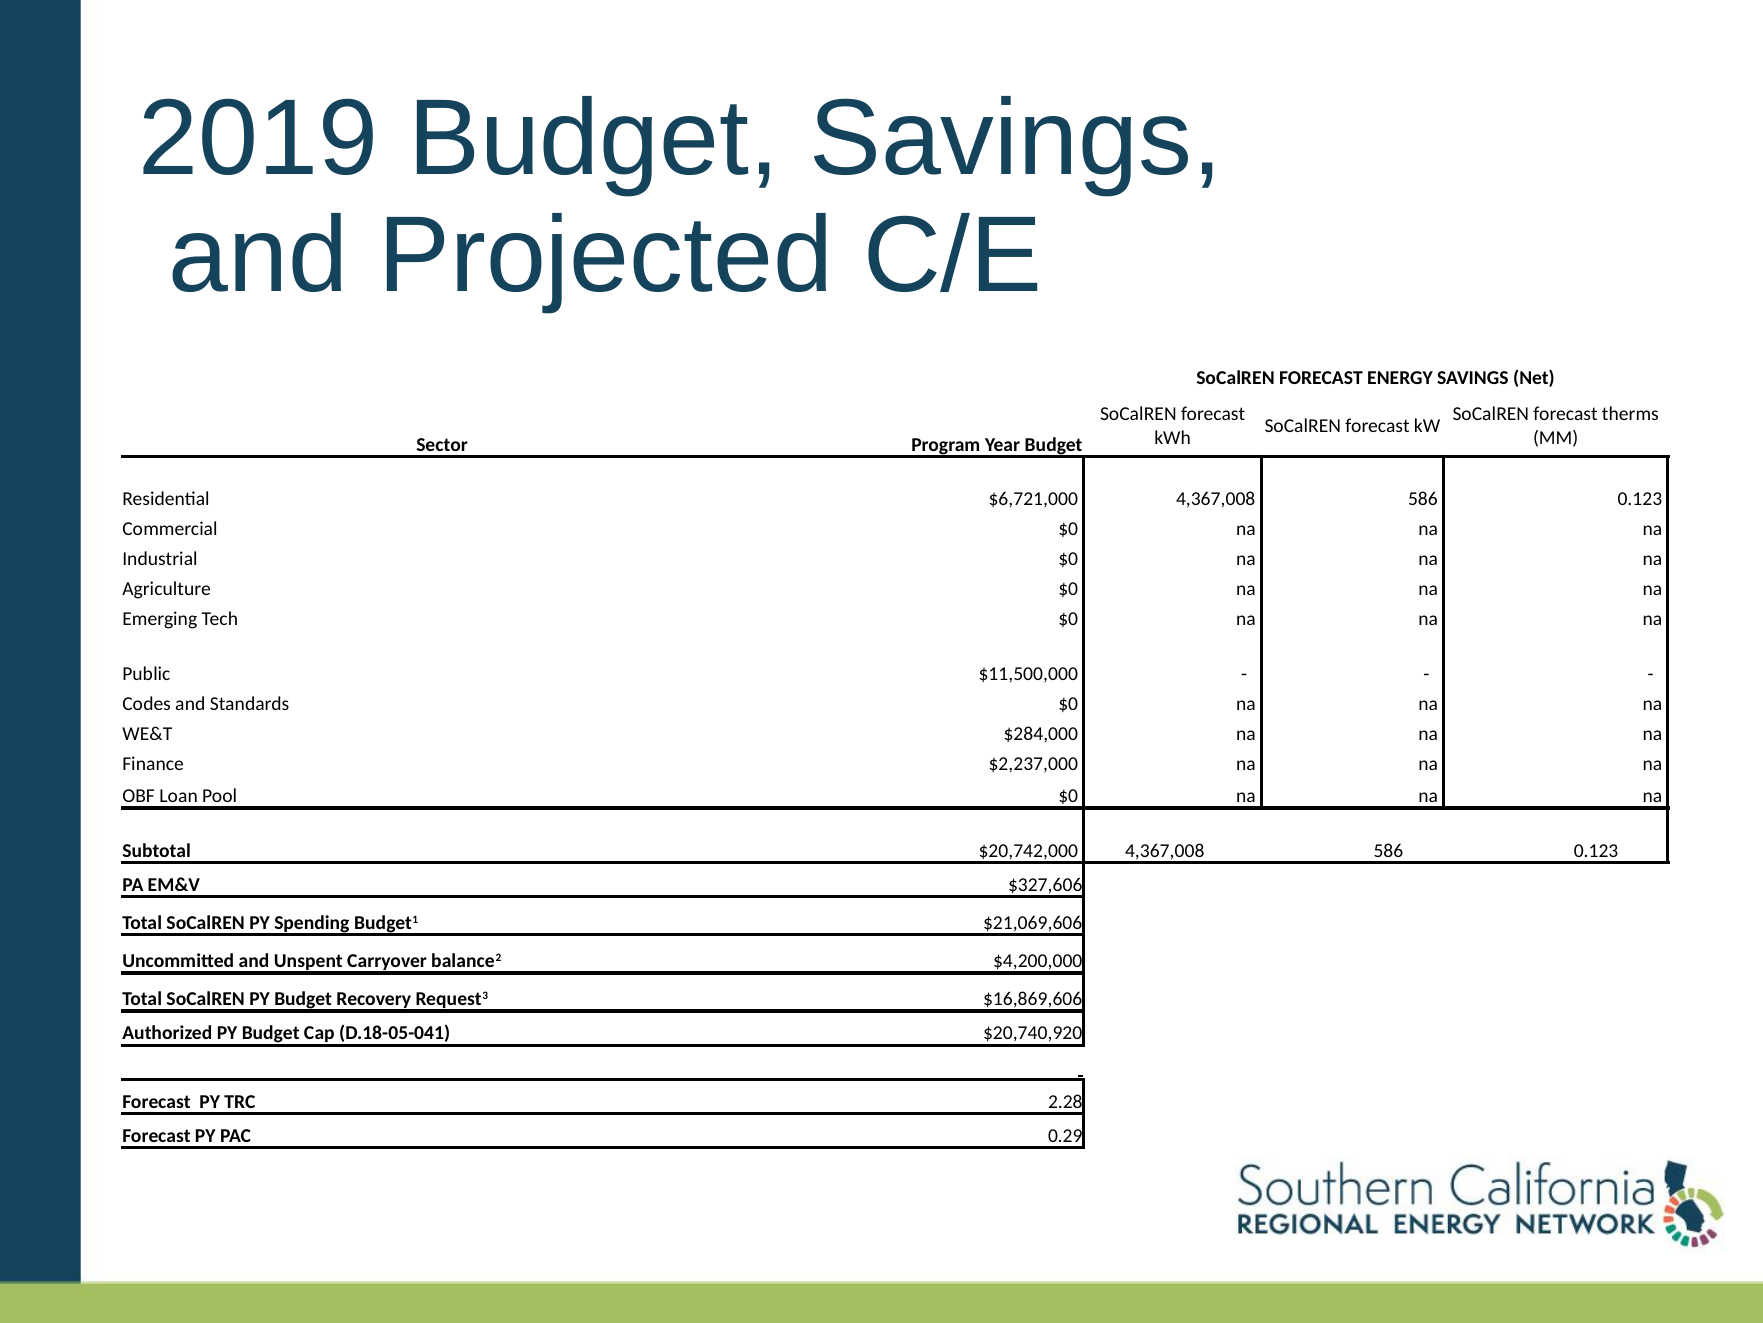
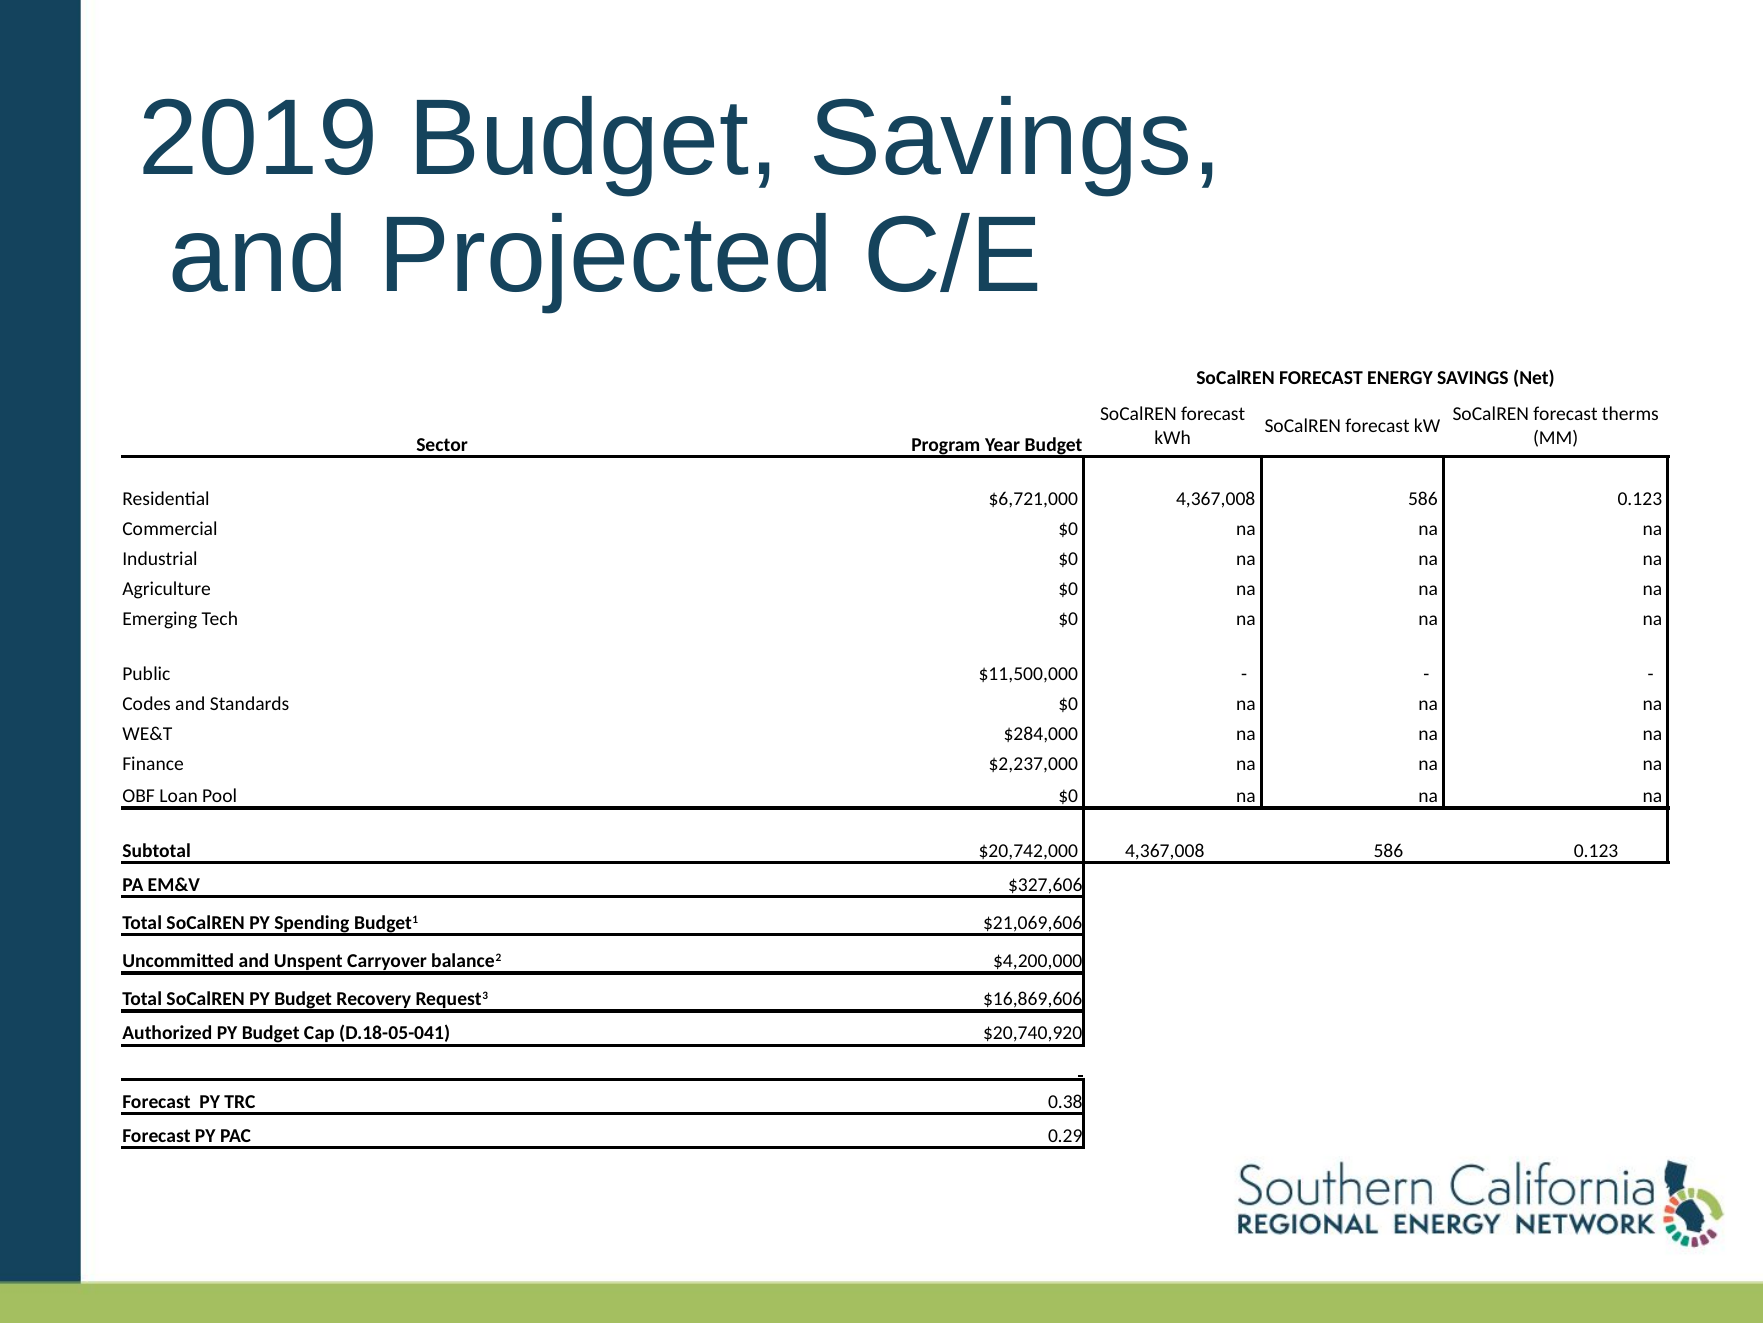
2.28: 2.28 -> 0.38 (1065, 1101)
